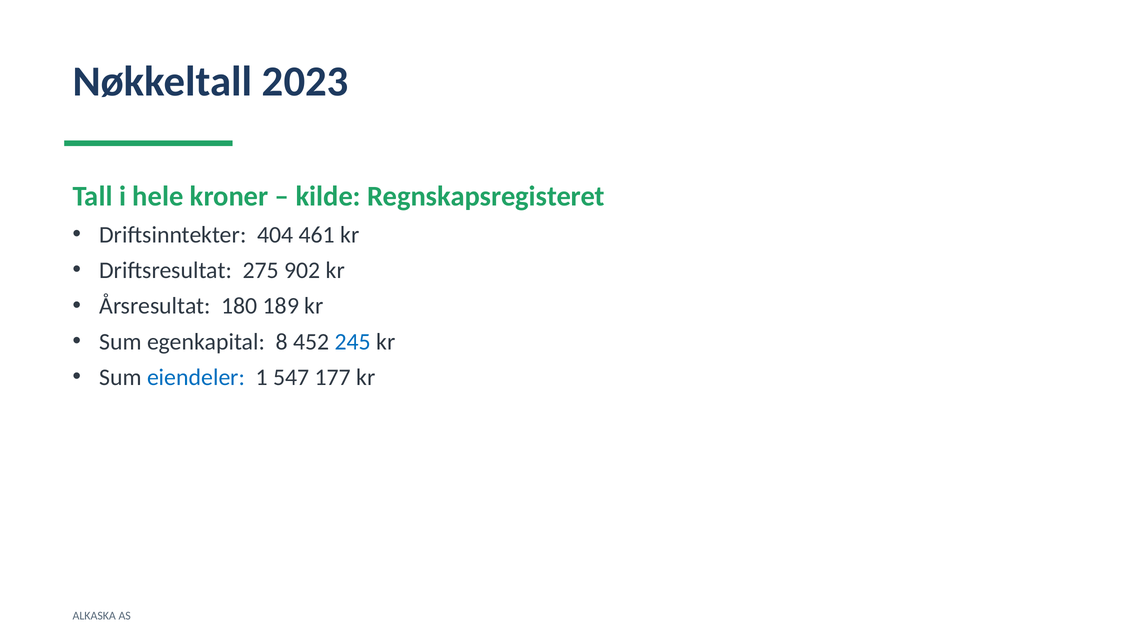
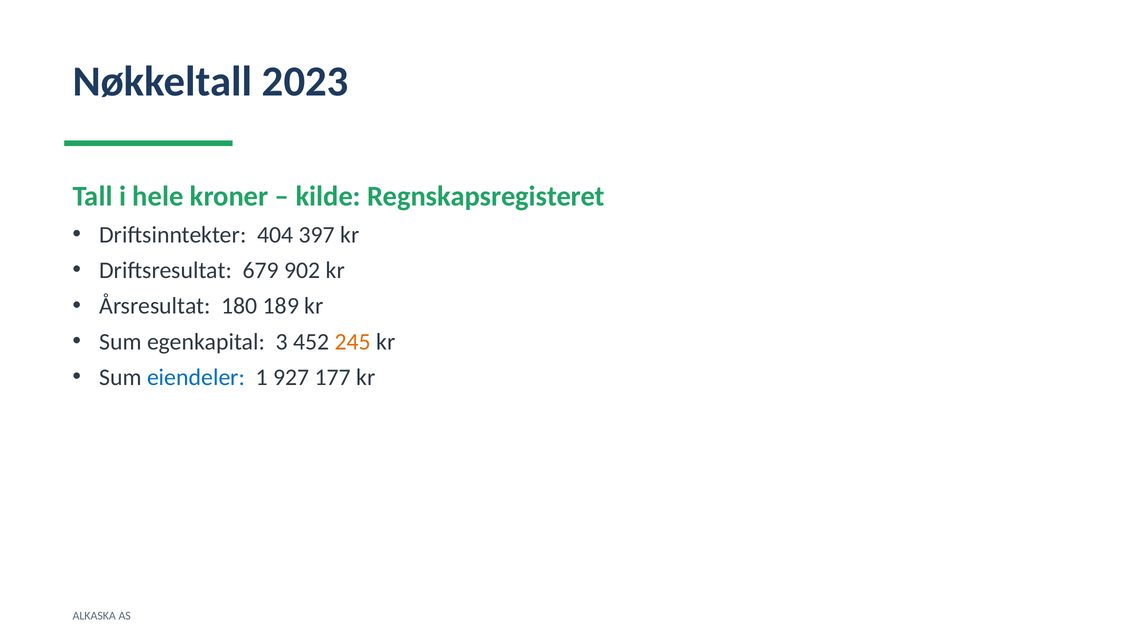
461: 461 -> 397 (317, 235)
275: 275 -> 679 (261, 270)
8: 8 -> 3 (282, 342)
245 colour: blue -> orange (353, 342)
547: 547 -> 927 (291, 377)
